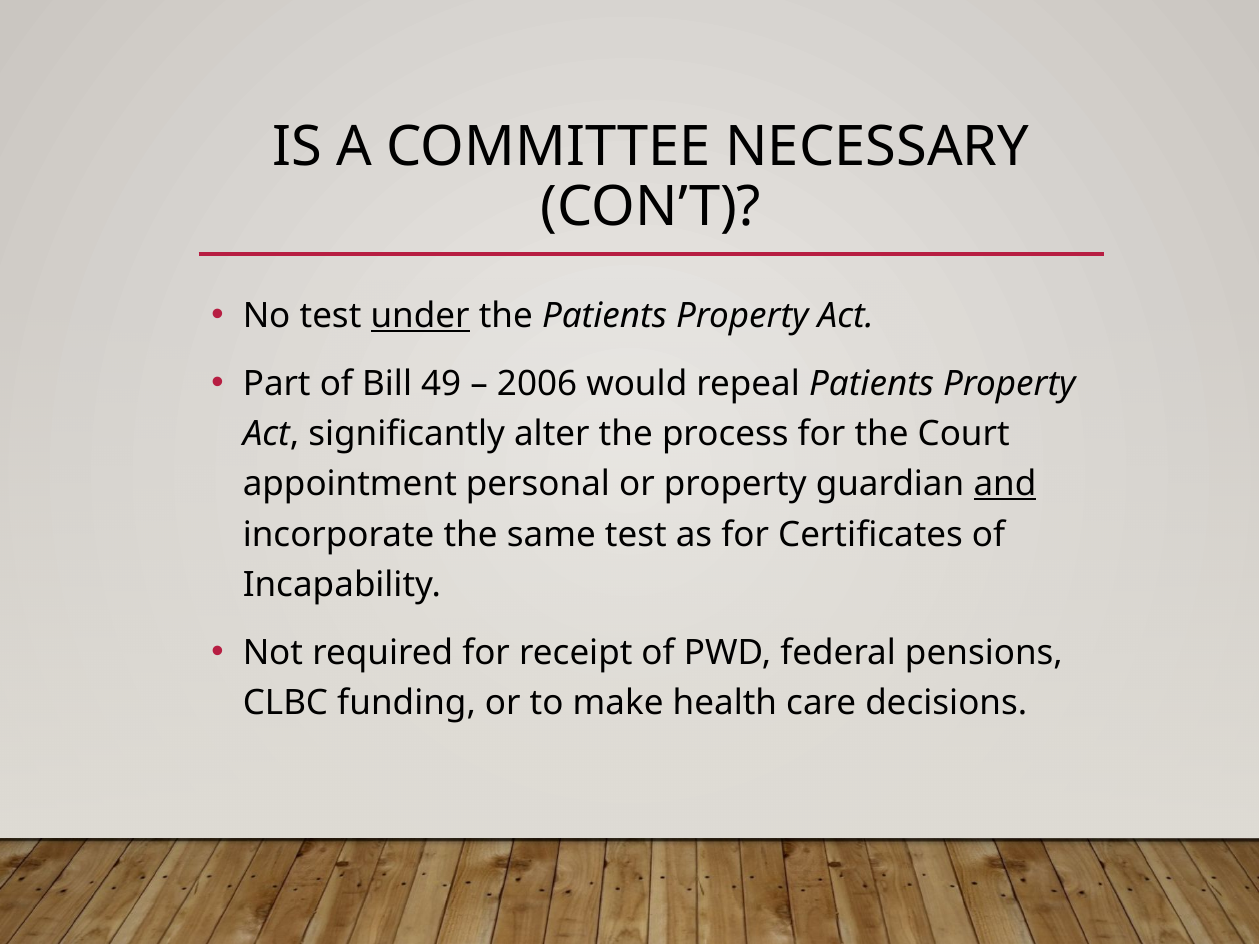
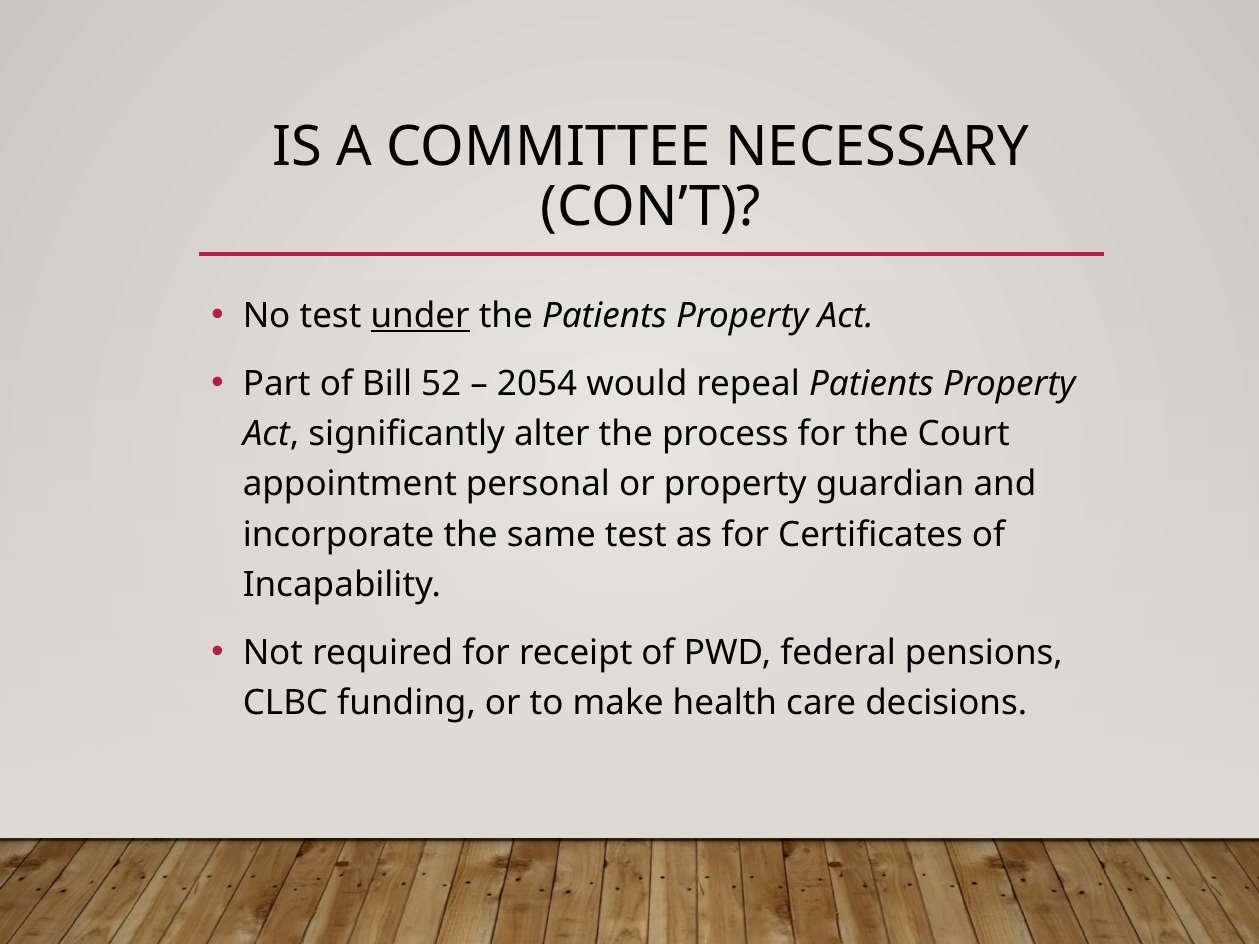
49: 49 -> 52 (441, 384)
2006: 2006 -> 2054 (537, 384)
and underline: present -> none (1005, 484)
